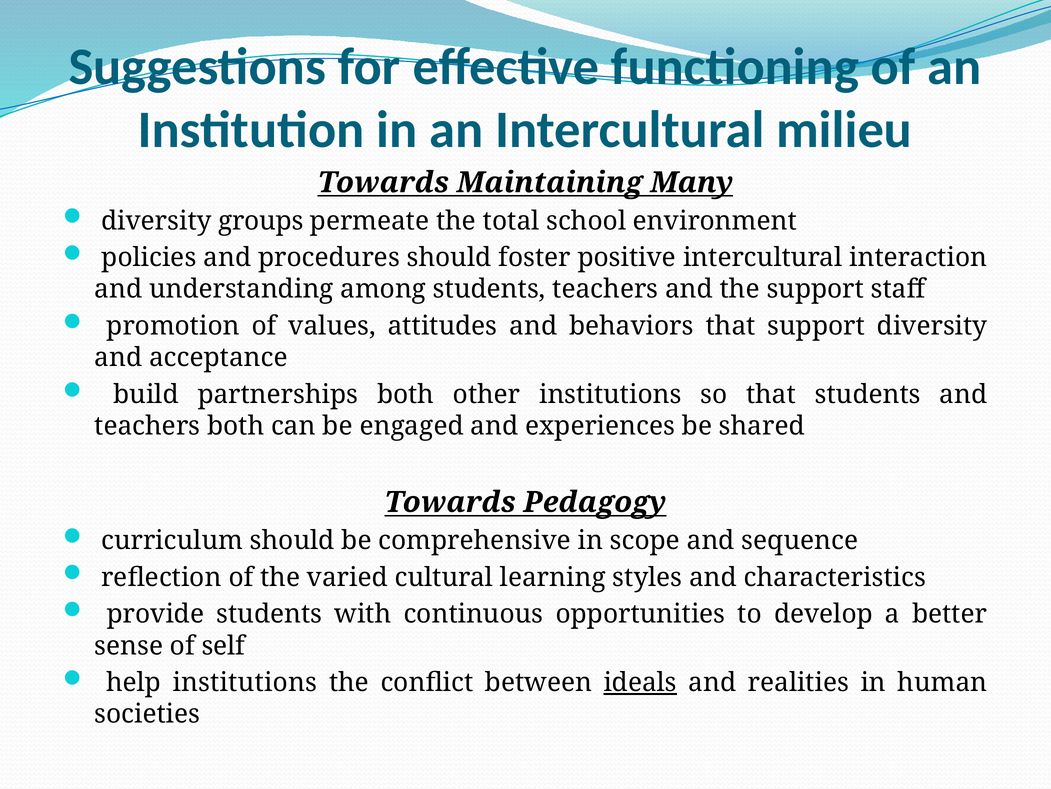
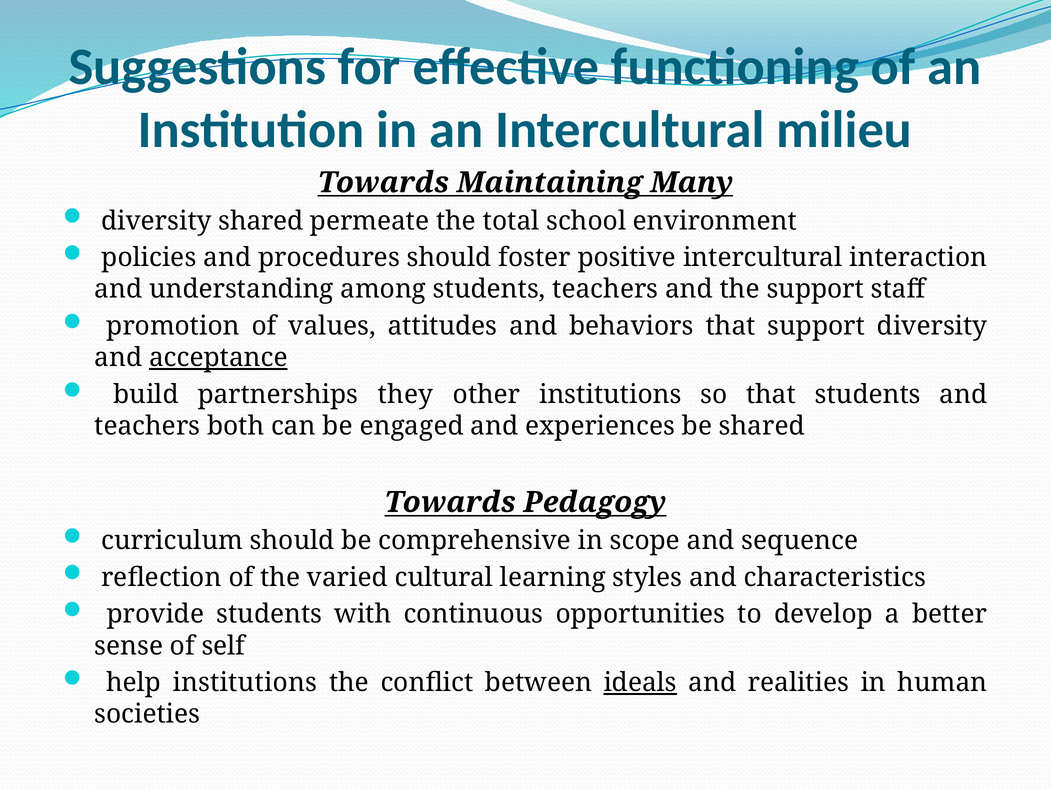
diversity groups: groups -> shared (261, 221)
acceptance underline: none -> present (218, 357)
partnerships both: both -> they (405, 394)
